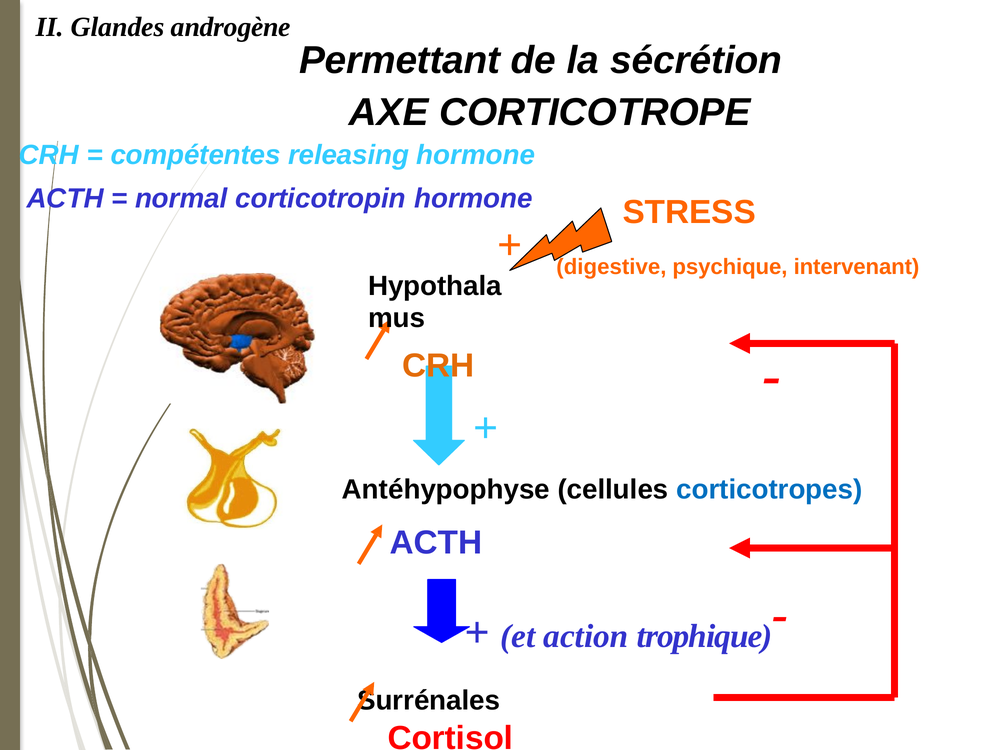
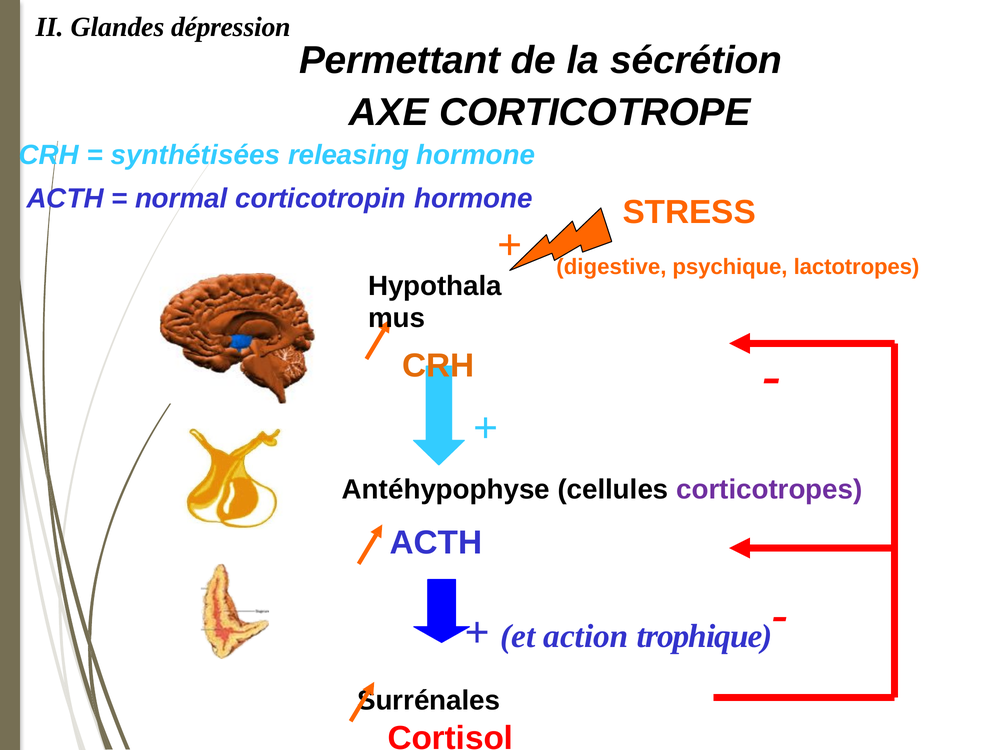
androgène: androgène -> dépression (231, 27)
compétentes: compétentes -> synthétisées (195, 155)
intervenant: intervenant -> lactotropes (856, 267)
corticotropes colour: blue -> purple (769, 490)
